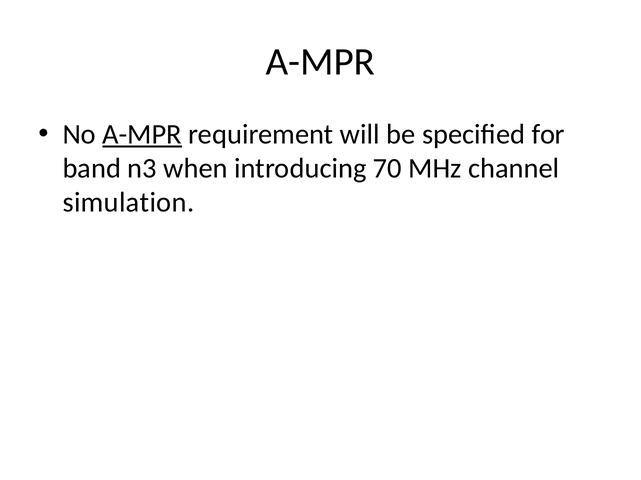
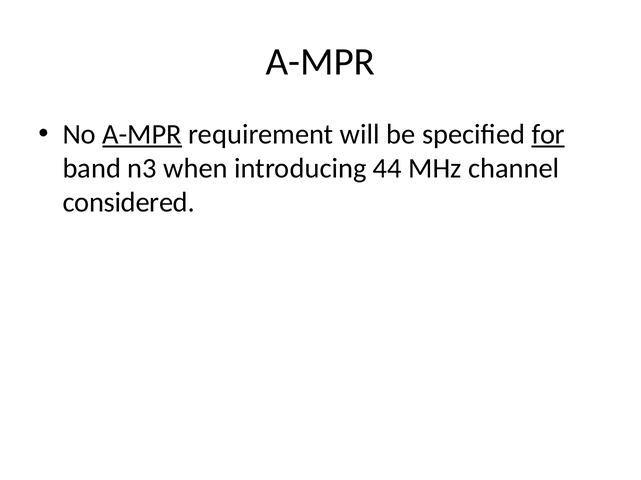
for underline: none -> present (548, 134)
70: 70 -> 44 (387, 169)
simulation: simulation -> considered (129, 203)
